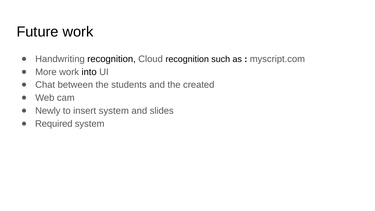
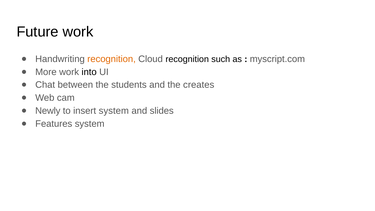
recognition colour: black -> orange (112, 59)
created: created -> creates (199, 85)
Required: Required -> Features (54, 124)
